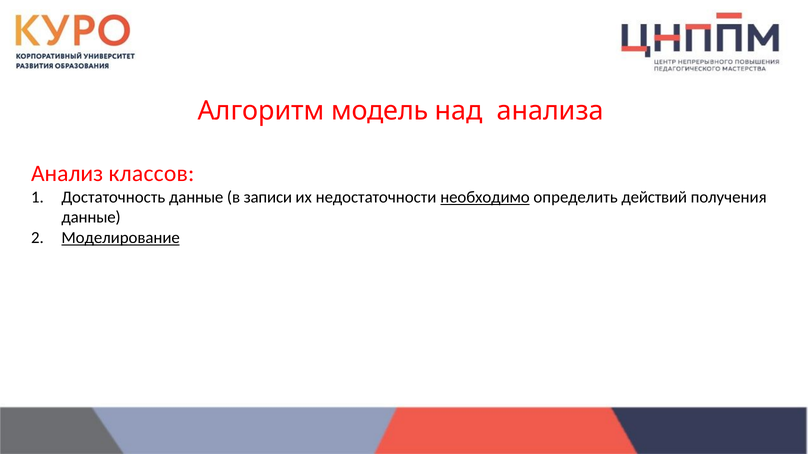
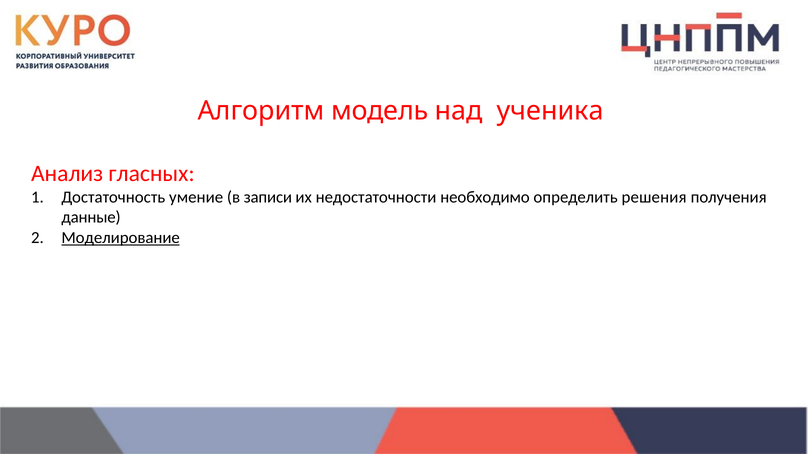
анализа: анализа -> ученика (550, 111)
классов: классов -> гласных (152, 174)
Достаточность данные: данные -> умение (196, 197)
необходимо underline: present -> none (485, 197)
действий: действий -> решения (654, 197)
